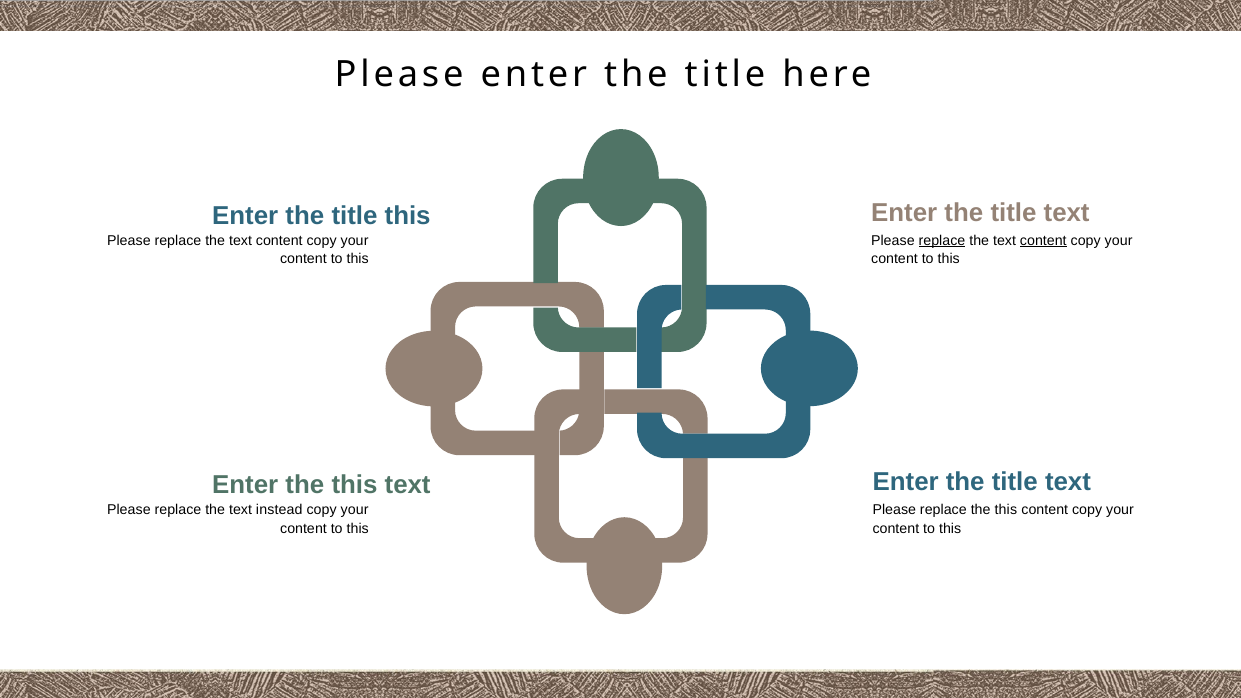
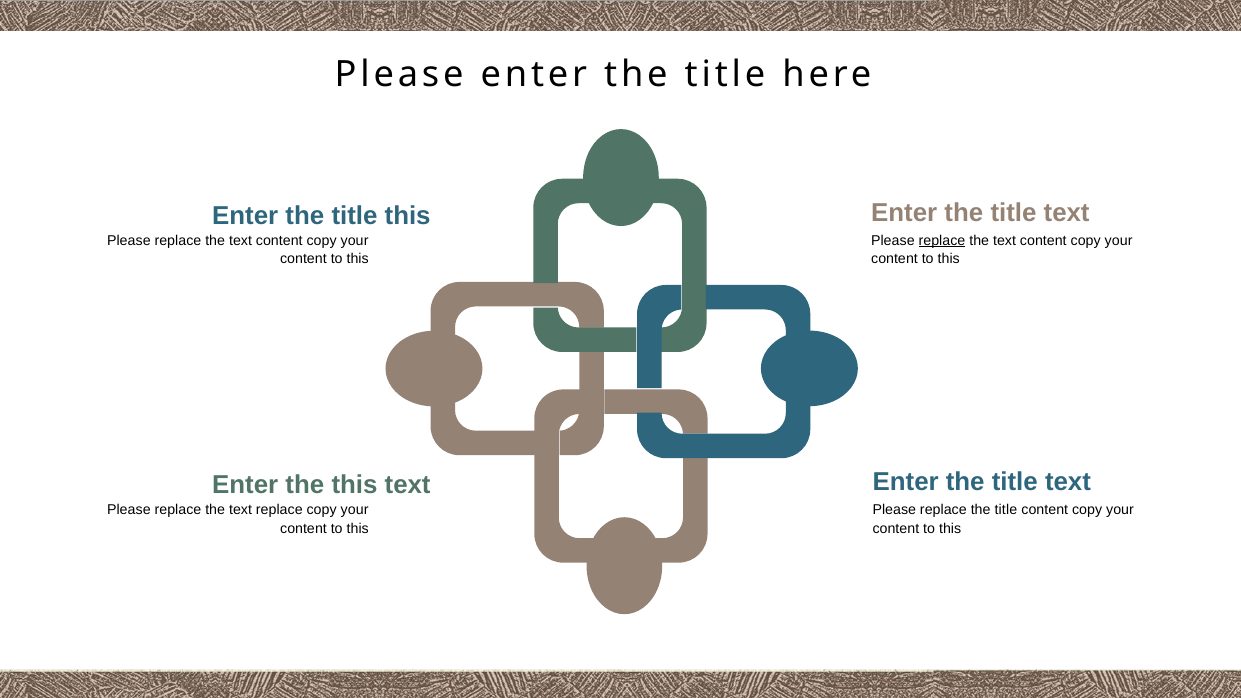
content underline: present -> none (1043, 241)
replace the this: this -> title (1006, 510)
text instead: instead -> replace (279, 510)
